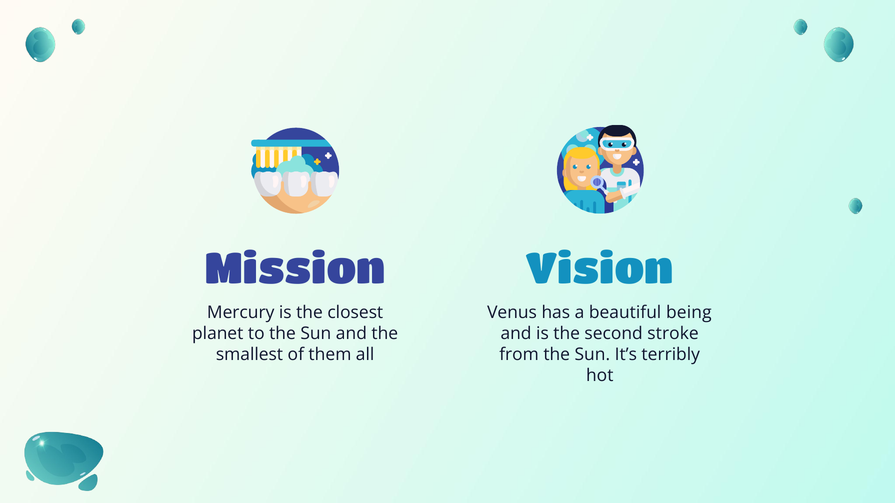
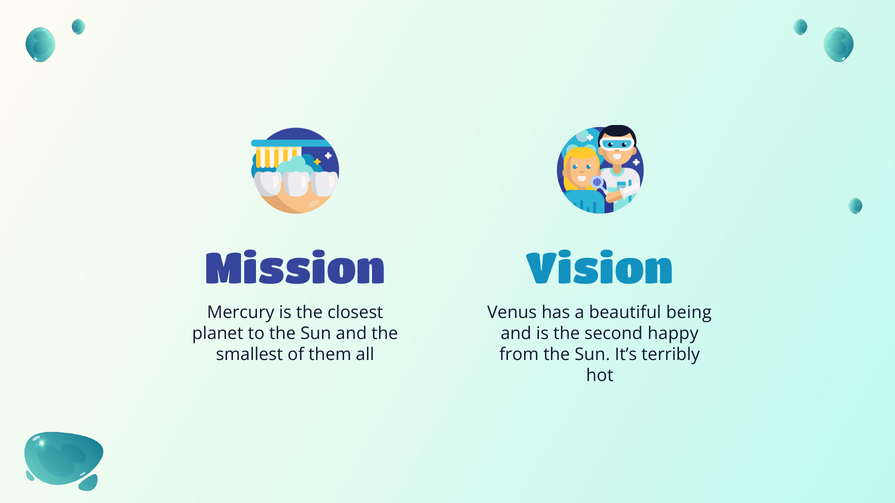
stroke: stroke -> happy (673, 334)
